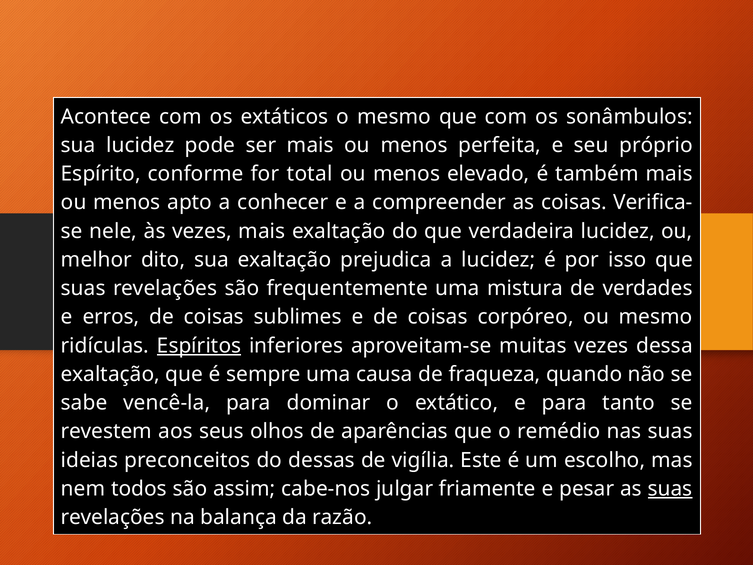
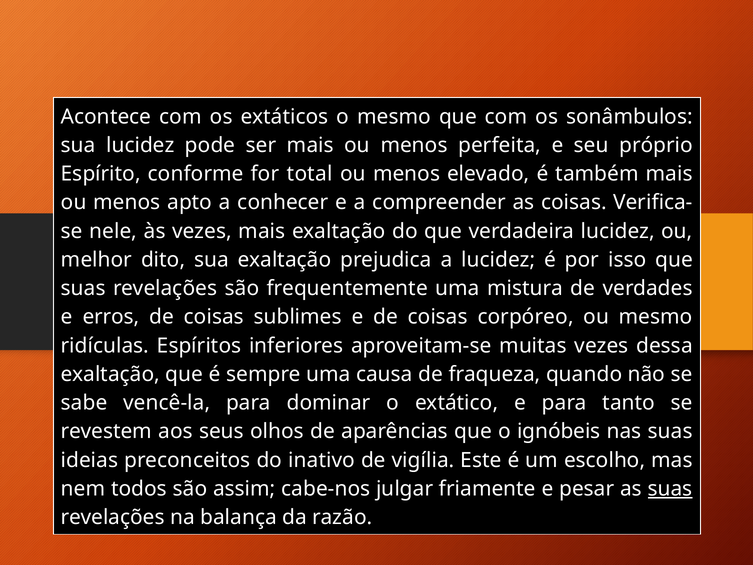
Espíritos underline: present -> none (199, 346)
remédio: remédio -> ignóbeis (559, 431)
dessas: dessas -> inativo (322, 460)
